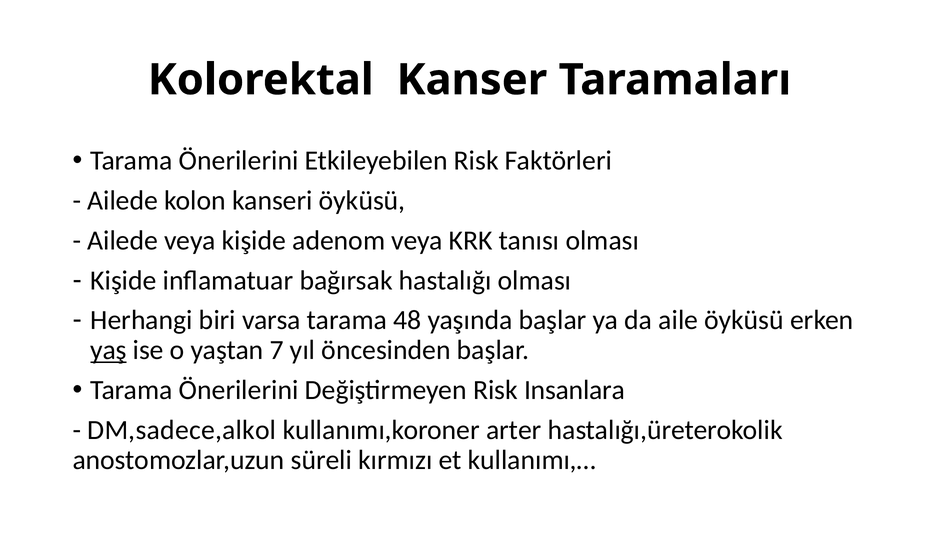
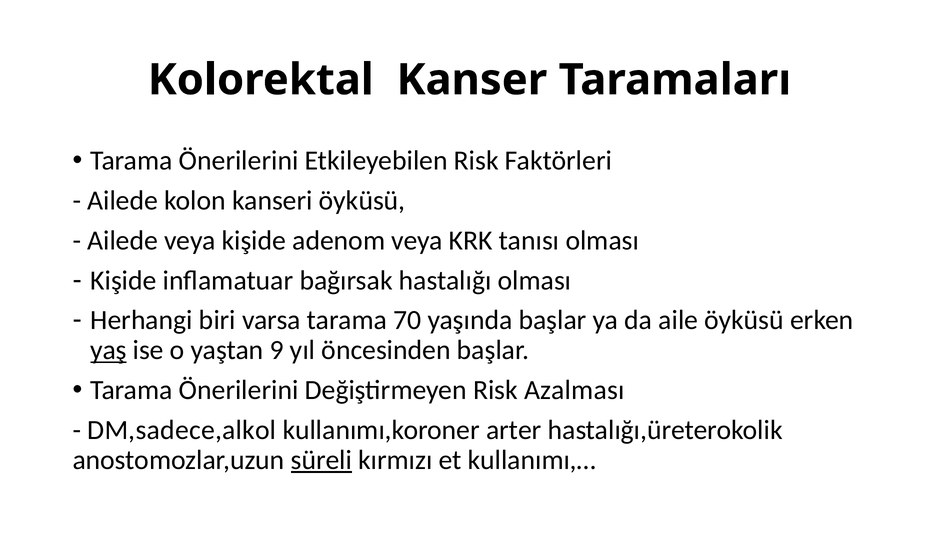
48: 48 -> 70 (407, 320)
7: 7 -> 9 (277, 350)
Insanlara: Insanlara -> Azalması (574, 390)
süreli underline: none -> present (321, 460)
